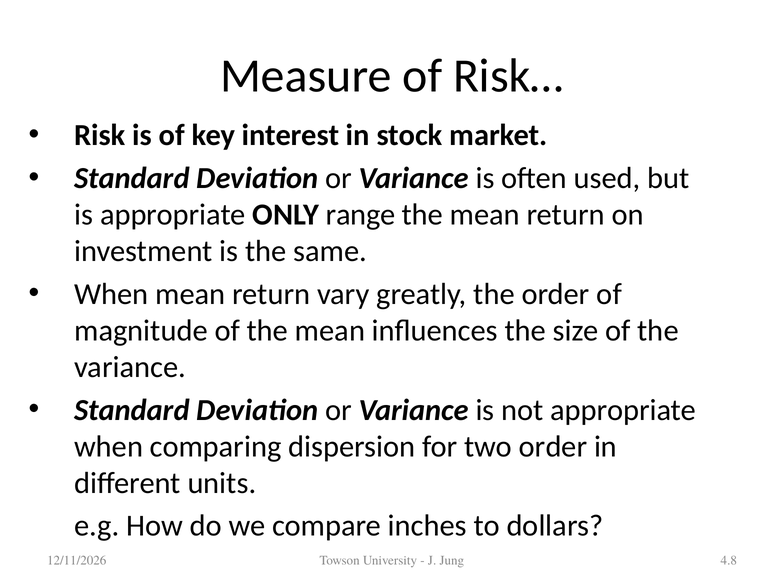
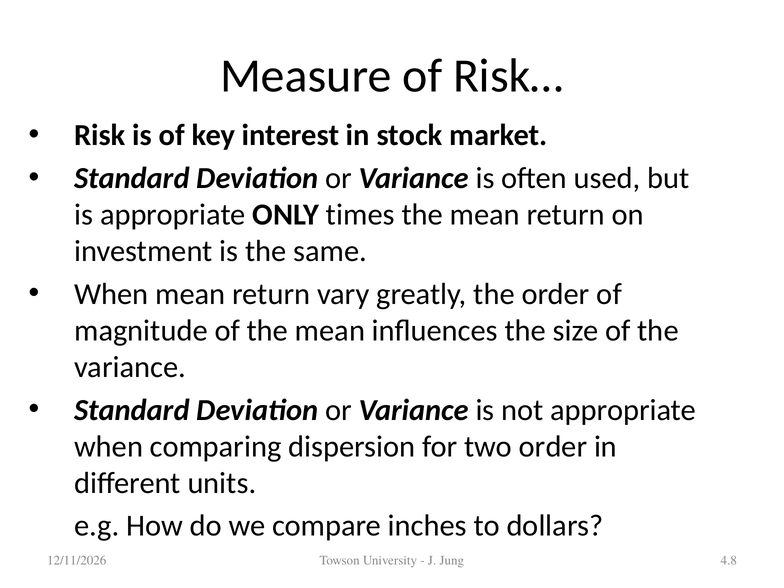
range: range -> times (360, 215)
